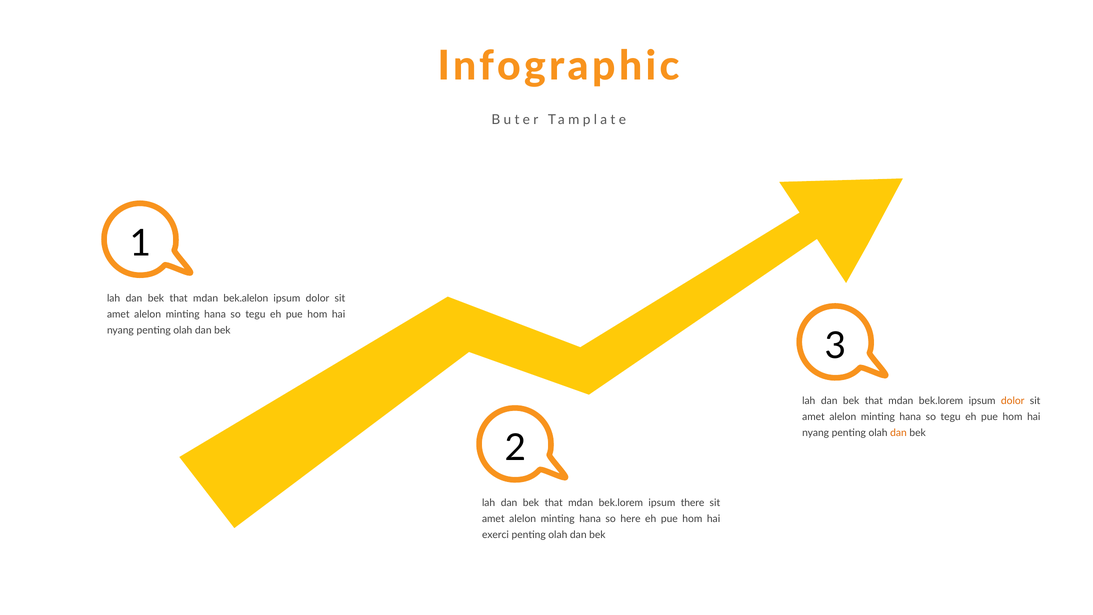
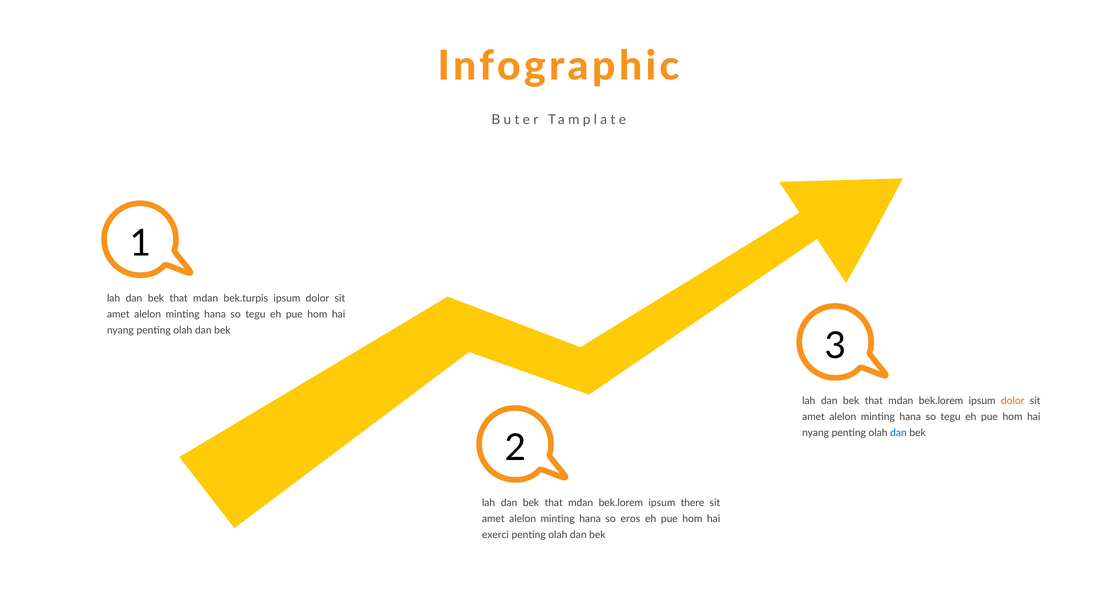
bek.alelon: bek.alelon -> bek.turpis (246, 298)
dan colour: orange -> blue (898, 433)
here: here -> eros (630, 519)
